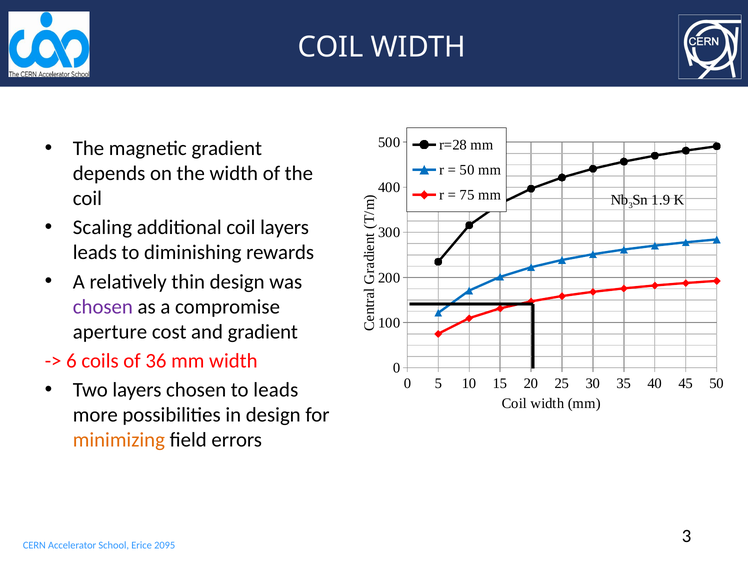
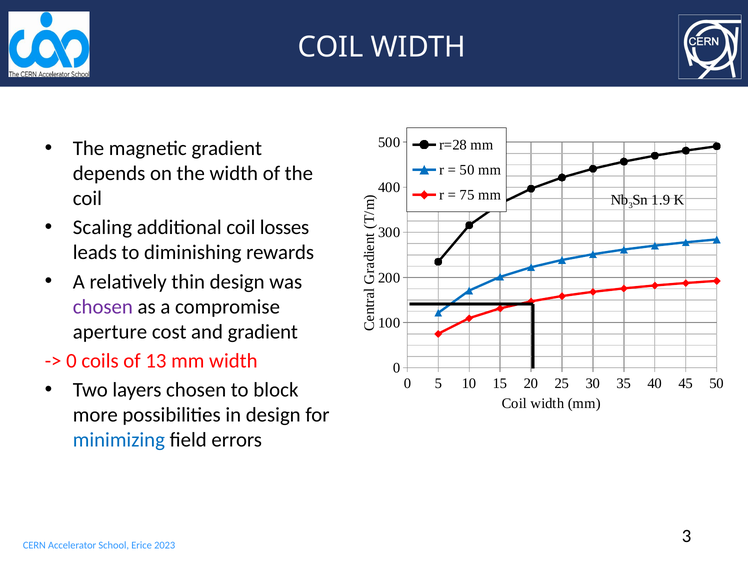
coil layers: layers -> losses (285, 228)
6: 6 -> 0 (71, 361)
36: 36 -> 13 (156, 361)
to leads: leads -> block (276, 390)
minimizing colour: orange -> blue (119, 440)
2095: 2095 -> 2023 (165, 545)
